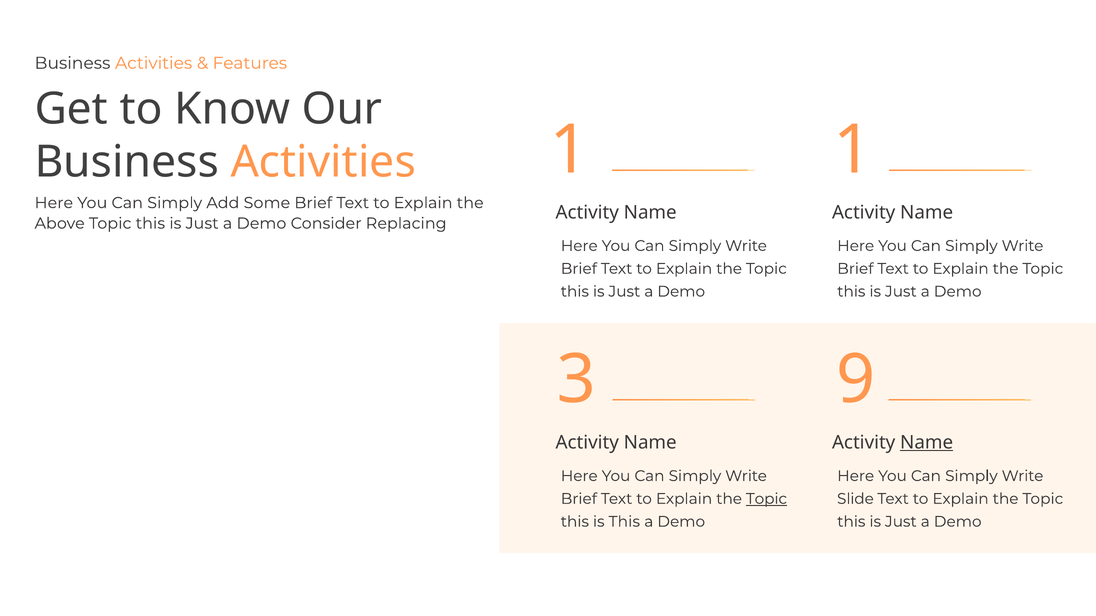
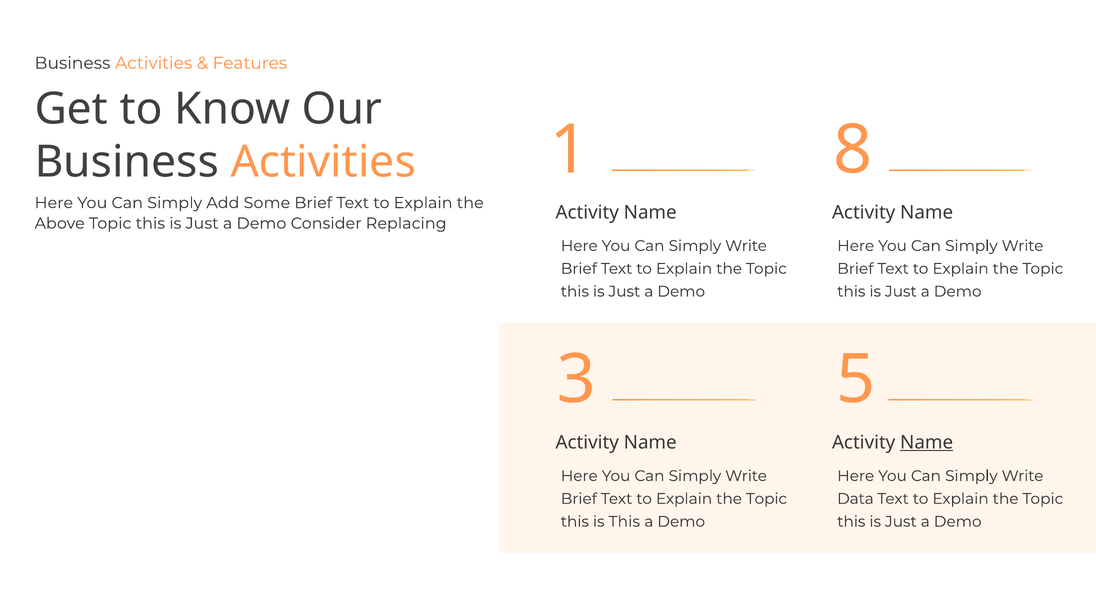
1 1: 1 -> 8 (853, 150)
9: 9 -> 5 (856, 380)
Topic underline: present -> none (766, 499)
Slide: Slide -> Data (855, 499)
